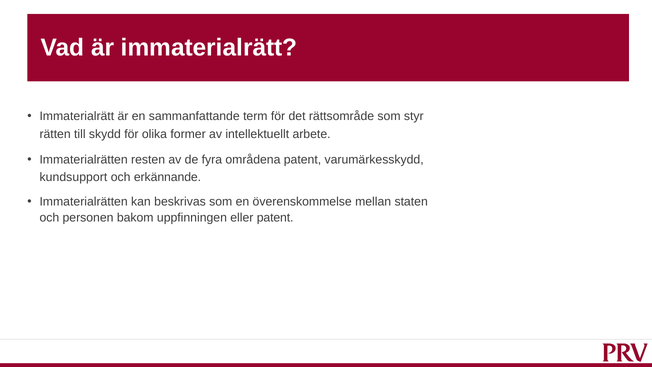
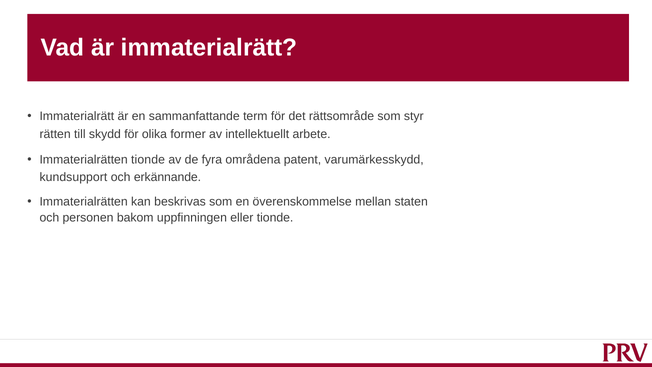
Immaterialrätten resten: resten -> tionde (148, 160)
eller patent: patent -> tionde (275, 218)
